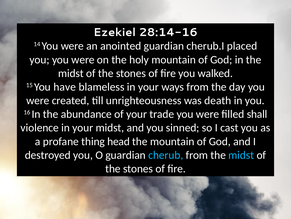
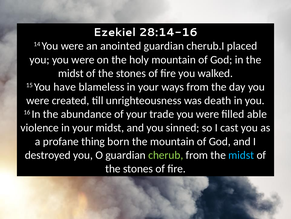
shall: shall -> able (257, 114)
head: head -> born (118, 141)
cherub colour: light blue -> light green (166, 155)
